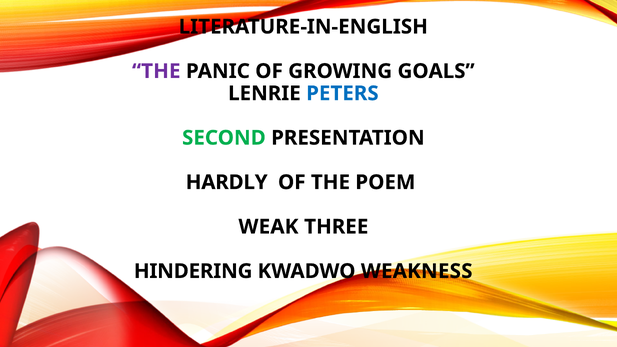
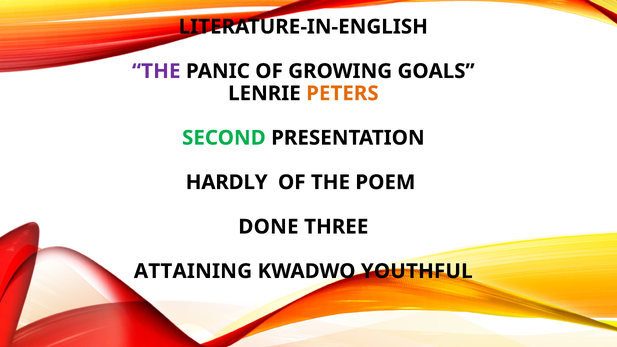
PETERS colour: blue -> orange (342, 93)
WEAK: WEAK -> DONE (268, 227)
HINDERING: HINDERING -> ATTAINING (193, 271)
WEAKNESS: WEAKNESS -> YOUTHFUL (417, 271)
